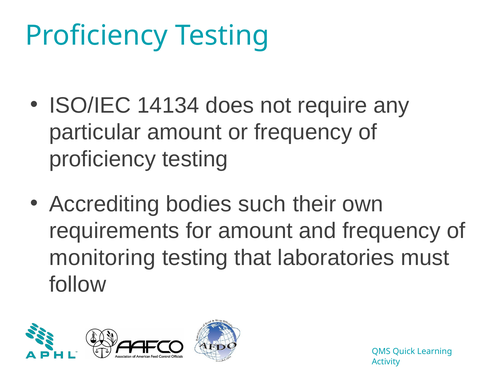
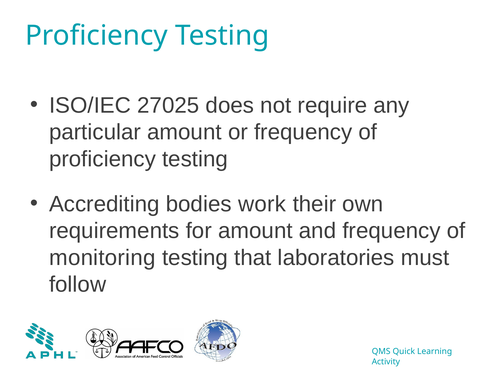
14134: 14134 -> 27025 (168, 106)
such: such -> work (262, 204)
